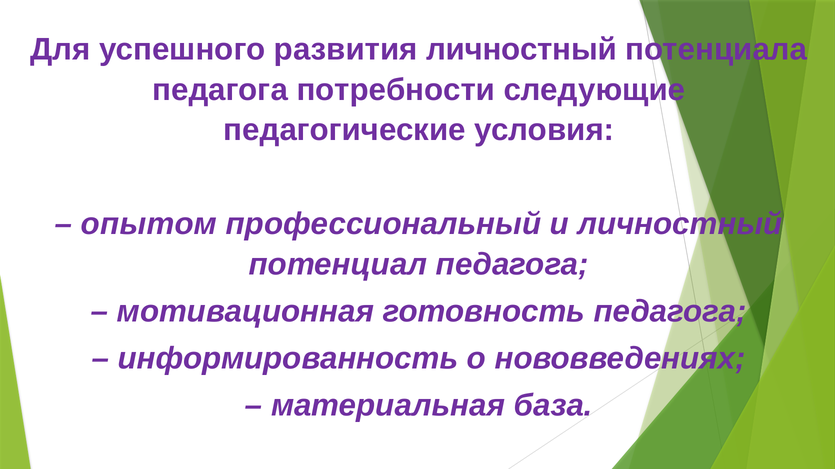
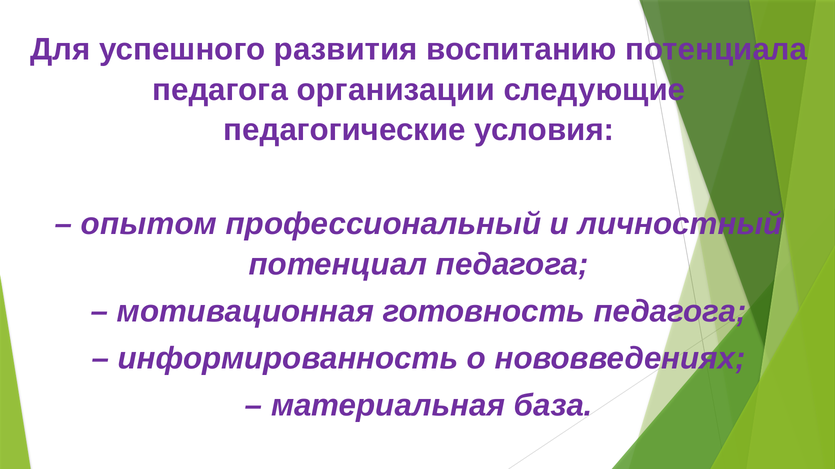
развития личностный: личностный -> воспитанию (522, 50)
потребности: потребности -> организации (396, 90)
